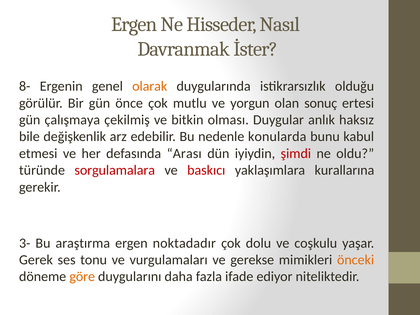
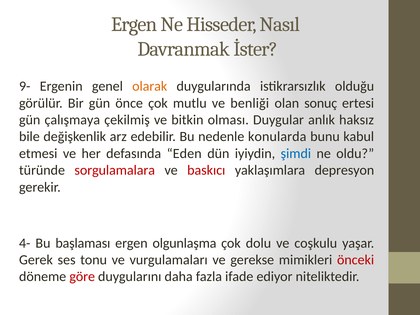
8-: 8- -> 9- (25, 86)
yorgun: yorgun -> benliği (250, 103)
Arası: Arası -> Eden (184, 153)
şimdi colour: red -> blue (296, 153)
kurallarına: kurallarına -> depresyon (344, 170)
3-: 3- -> 4- (25, 243)
araştırma: araştırma -> başlaması (83, 243)
noktadadır: noktadadır -> olgunlaşma (184, 243)
önceki colour: orange -> red (356, 260)
göre colour: orange -> red (82, 277)
